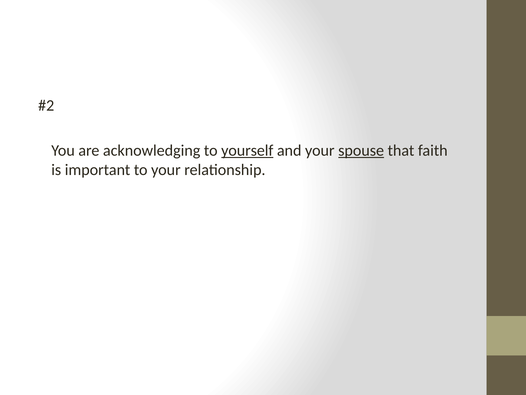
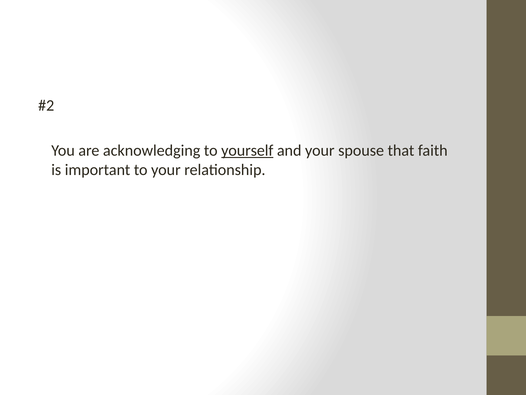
spouse underline: present -> none (361, 150)
